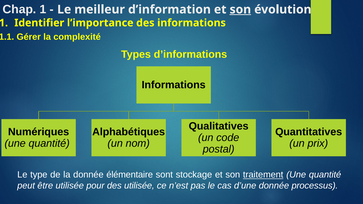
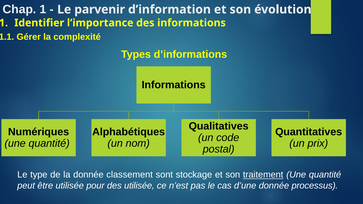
meilleur: meilleur -> parvenir (100, 9)
son underline: present -> none (240, 9)
élémentaire: élémentaire -> classement (130, 175)
